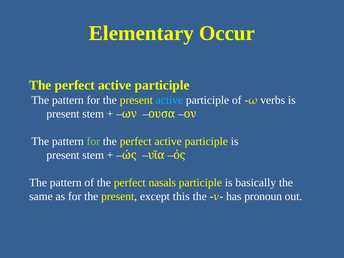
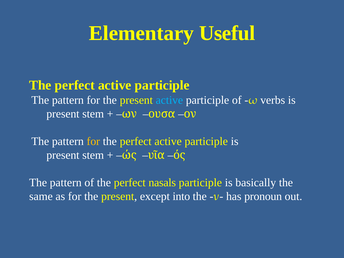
Occur: Occur -> Useful (227, 33)
for colour: light green -> yellow (93, 141)
this: this -> into (181, 196)
